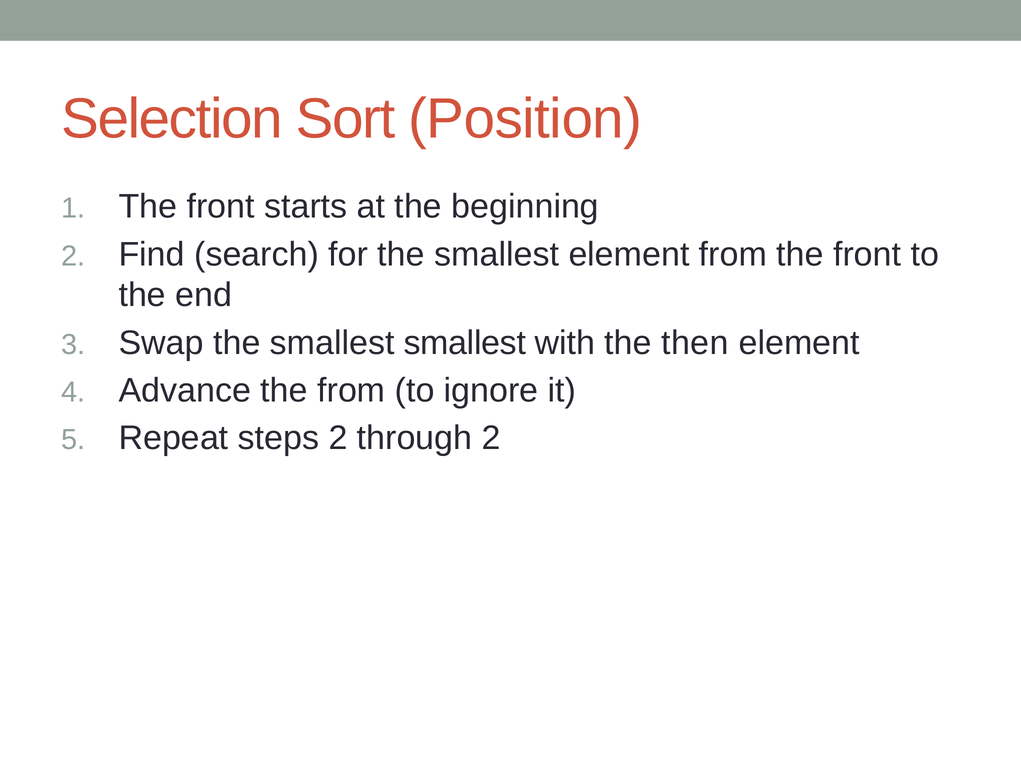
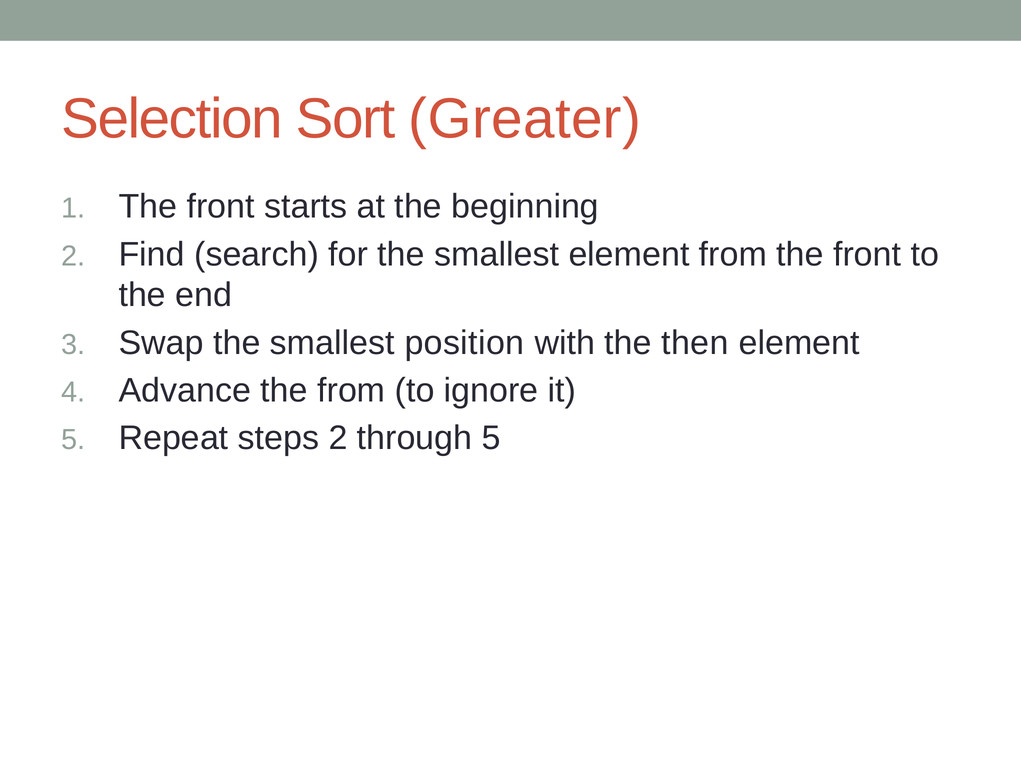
Position: Position -> Greater (525, 119)
smallest smallest: smallest -> position (464, 343)
through 2: 2 -> 5 (491, 438)
